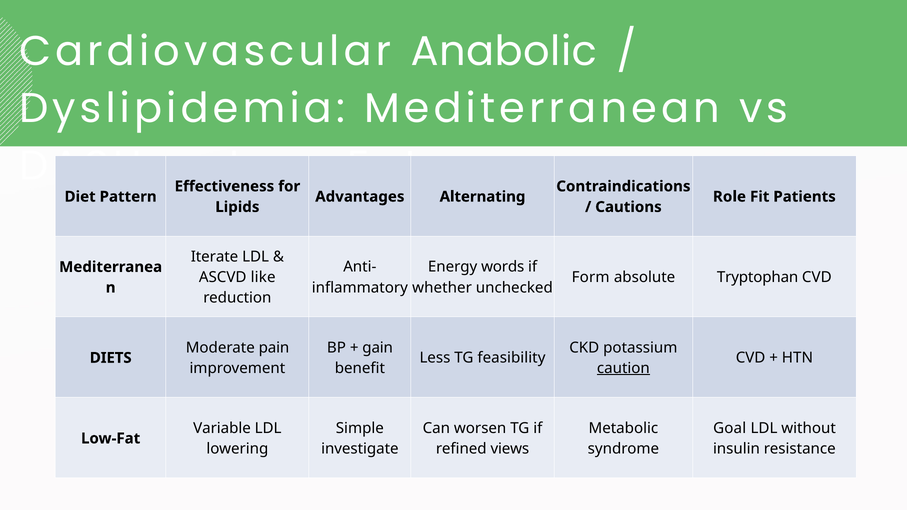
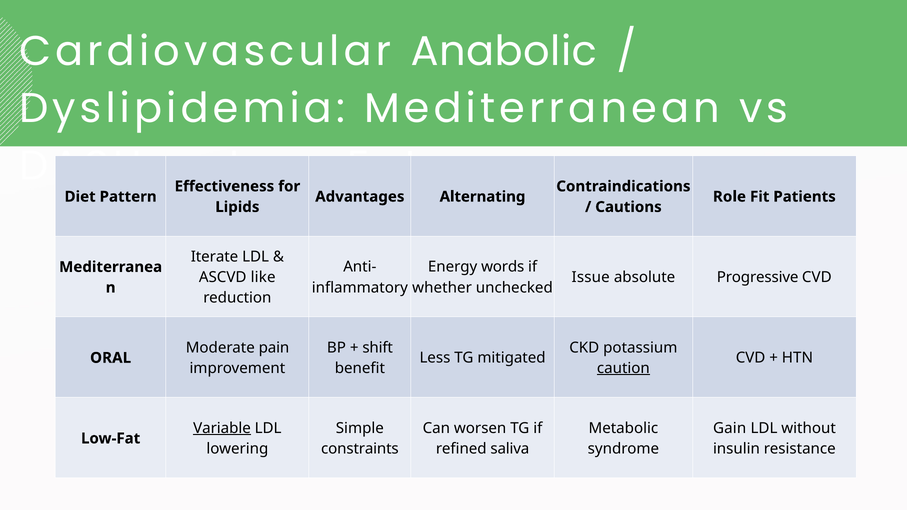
Form: Form -> Issue (591, 277)
Tryptophan: Tryptophan -> Progressive (758, 277)
gain: gain -> shift (378, 348)
feasibility: feasibility -> mitigated (511, 358)
DIETS: DIETS -> ORAL (111, 358)
Variable underline: none -> present (222, 428)
Goal: Goal -> Gain (730, 428)
investigate: investigate -> constraints (360, 449)
views: views -> saliva (510, 449)
